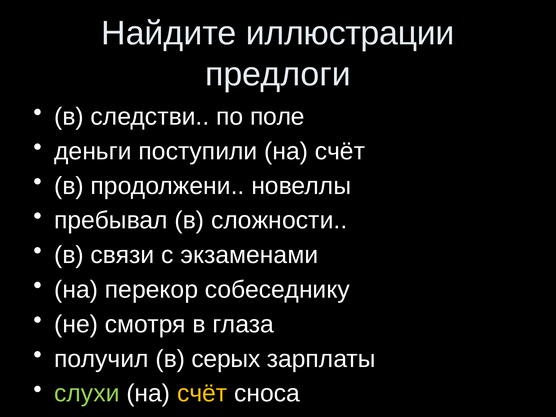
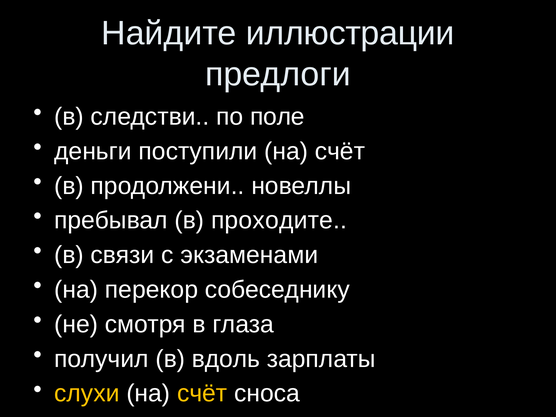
сложности: сложности -> проходите (279, 220)
серых: серых -> вдоль (226, 359)
слухи colour: light green -> yellow (87, 393)
